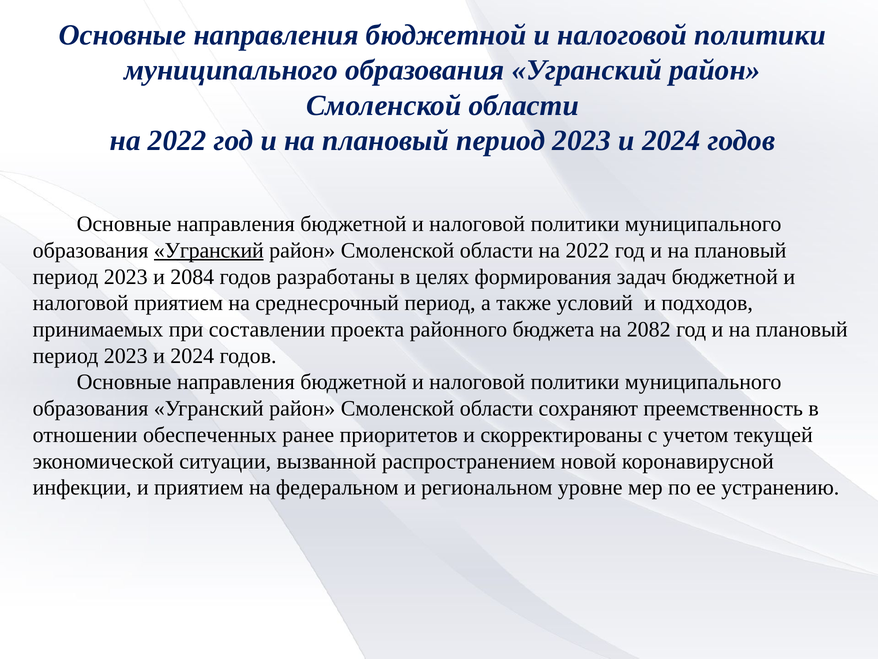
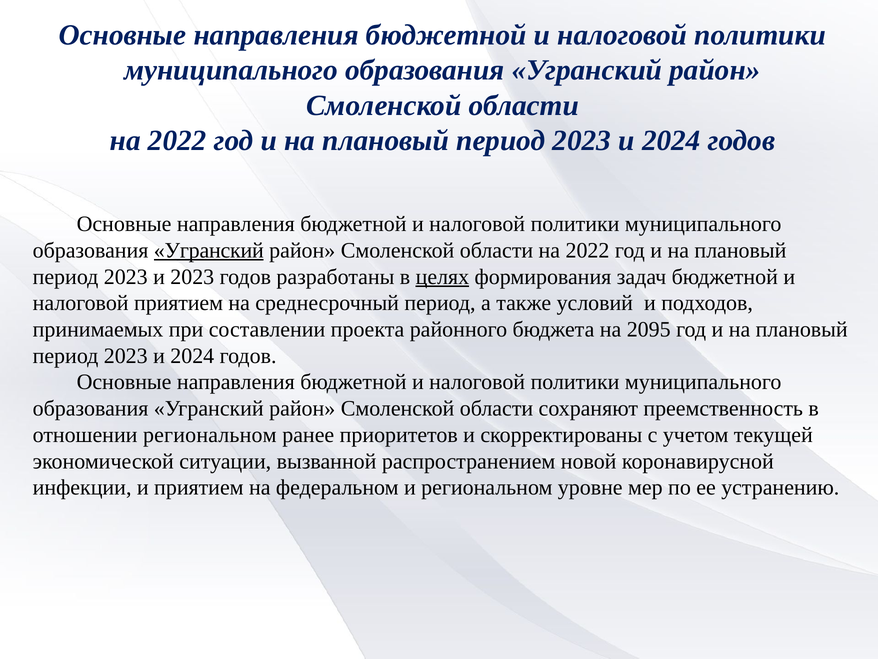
и 2084: 2084 -> 2023 (192, 277)
целях underline: none -> present (442, 277)
2082: 2082 -> 2095 (649, 329)
отношении обеспеченных: обеспеченных -> региональном (210, 435)
